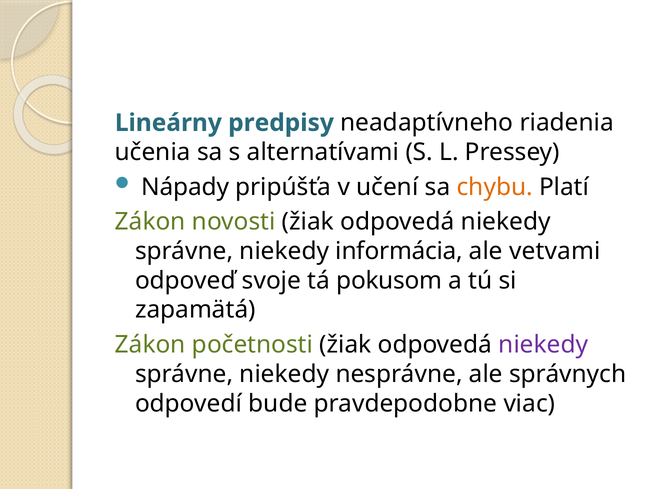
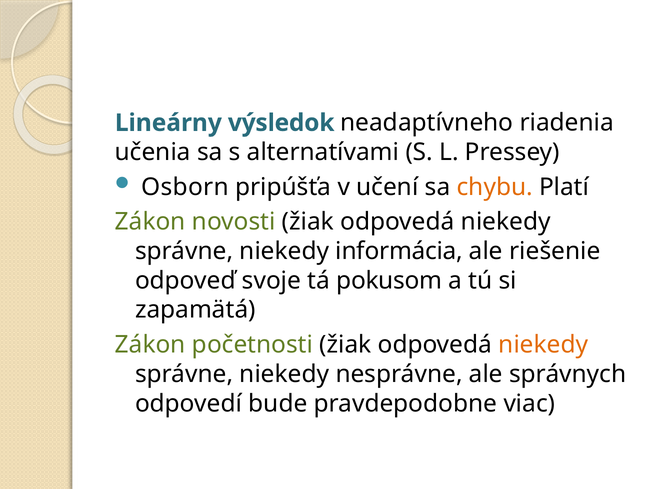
predpisy: predpisy -> výsledok (281, 123)
Nápady: Nápady -> Osborn (185, 187)
vetvami: vetvami -> riešenie (555, 252)
niekedy colour: purple -> orange (543, 345)
